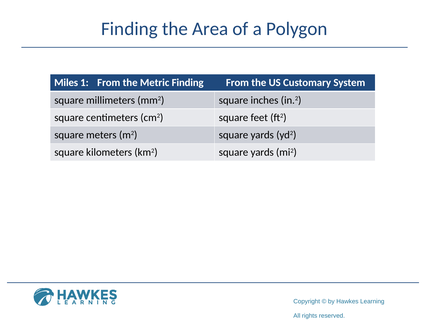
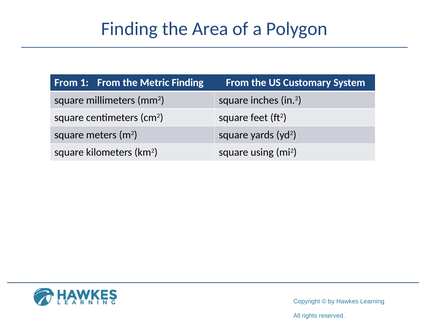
Miles: Miles -> From (66, 83)
km2 square yards: yards -> using (262, 152)
